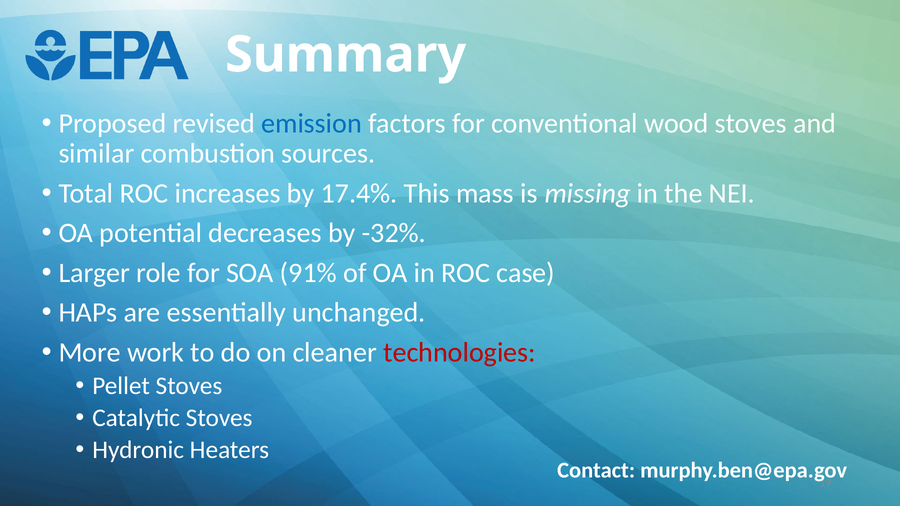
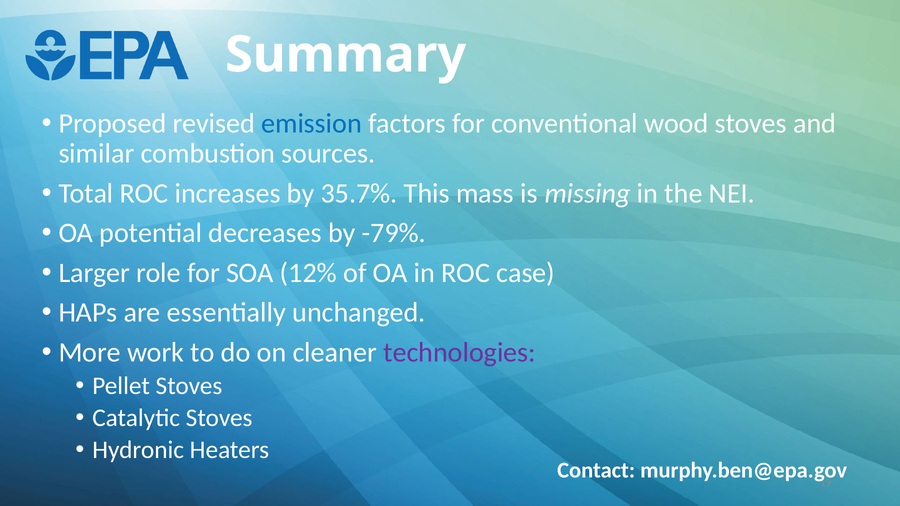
17.4%: 17.4% -> 35.7% (359, 193)
-32%: -32% -> -79% (394, 233)
91%: 91% -> 12% (308, 273)
technologies colour: red -> purple (460, 352)
